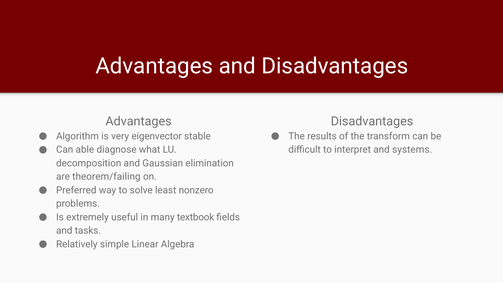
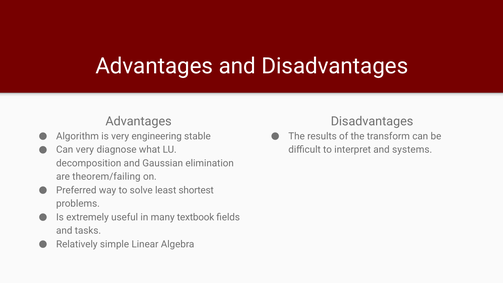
eigenvector: eigenvector -> engineering (157, 136)
Can able: able -> very (85, 150)
nonzero: nonzero -> shortest (196, 190)
